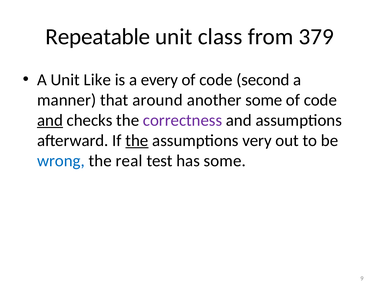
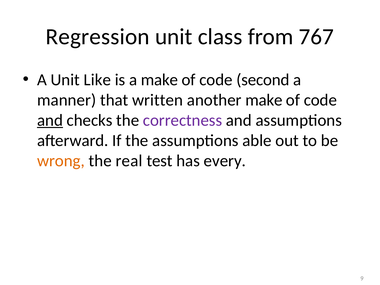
Repeatable: Repeatable -> Regression (98, 37)
379: 379 -> 767 (316, 37)
a every: every -> make (159, 80)
around: around -> written (158, 100)
another some: some -> make (264, 100)
the underline: present -> none (137, 141)
very: very -> able (257, 141)
wrong colour: blue -> orange (61, 161)
has some: some -> every (225, 161)
